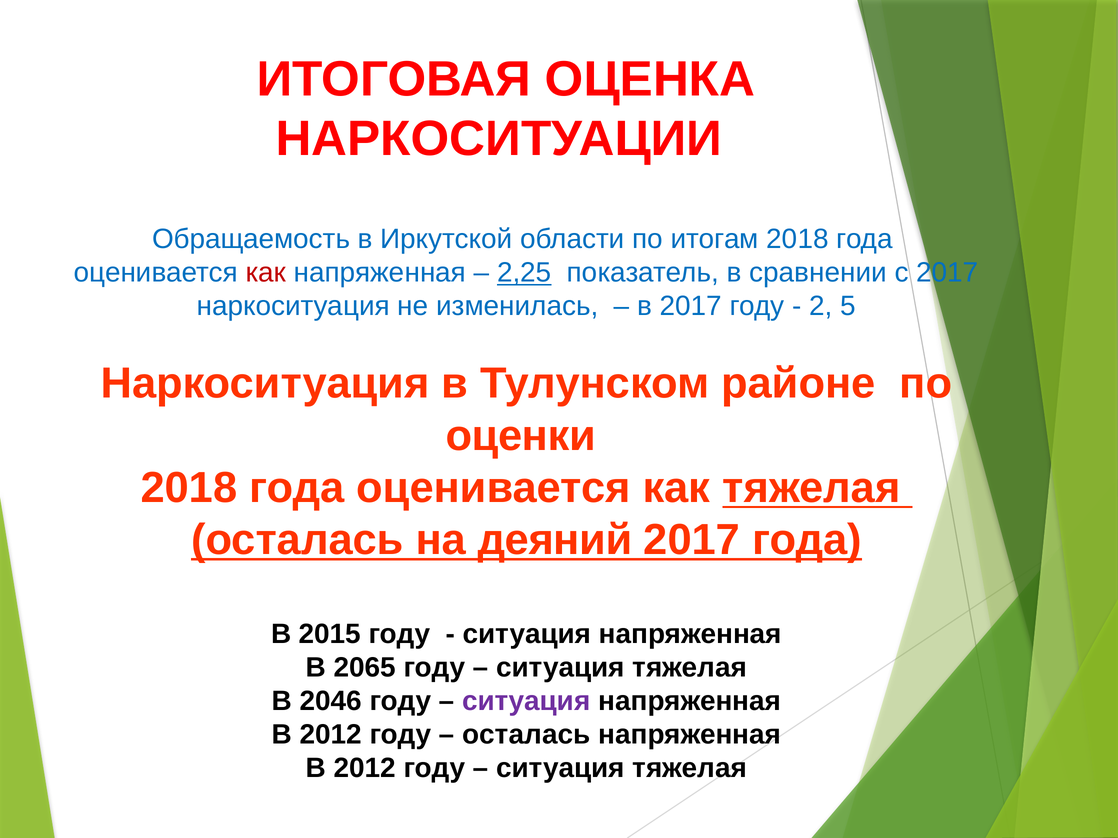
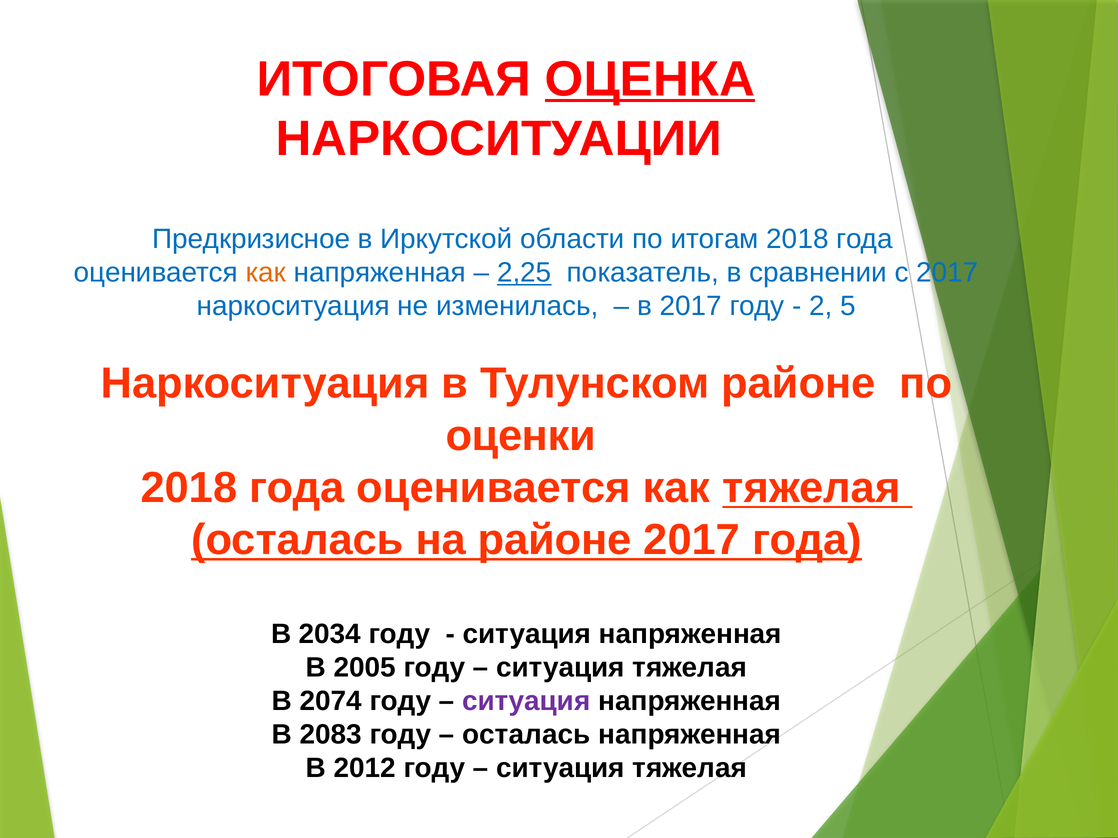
ОЦЕНКА underline: none -> present (650, 79)
Обращаемость: Обращаемость -> Предкризисное (251, 239)
как colour: red -> orange (266, 273)
на деяний: деяний -> районе (555, 540)
2015: 2015 -> 2034 (330, 634)
2065: 2065 -> 2005 (365, 668)
2046: 2046 -> 2074 (331, 701)
2012: 2012 -> 2083 (331, 735)
